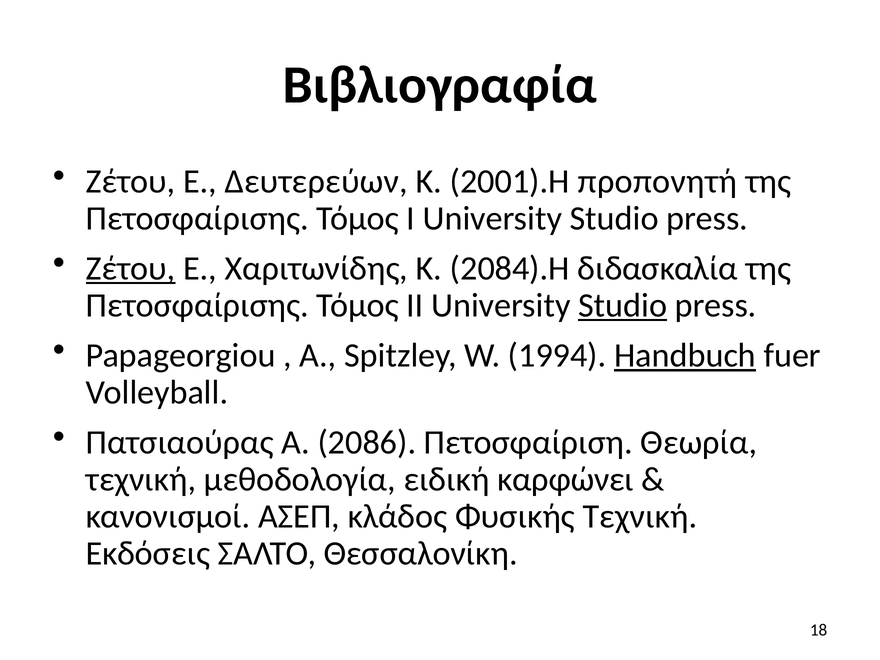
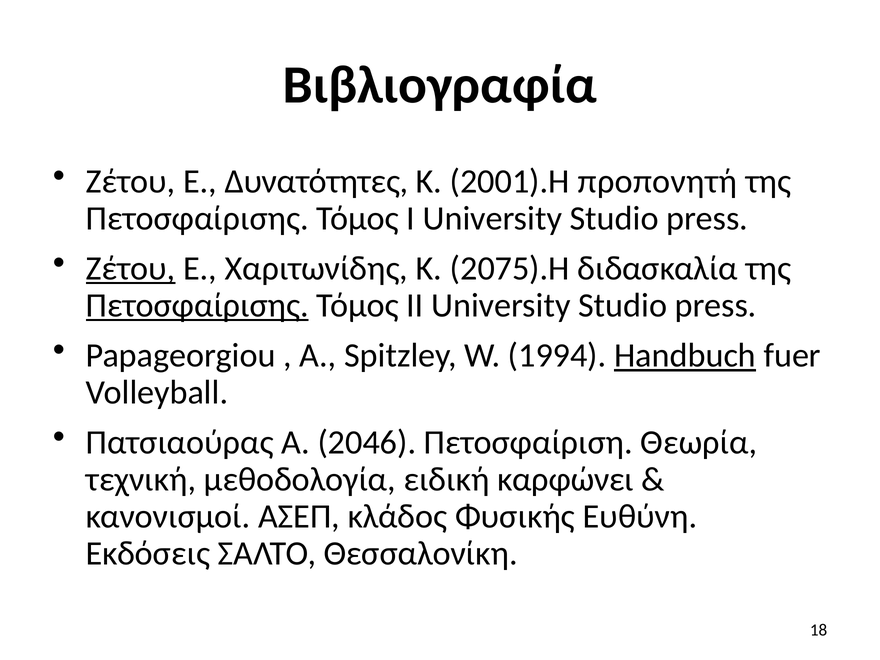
Δευτερεύων: Δευτερεύων -> Δυνατότητες (316, 181)
2084).Η: 2084).Η -> 2075).Η (510, 268)
Πετοσφαίρισης underline: none -> present (197, 305)
Studio underline: present -> none (623, 305)
2086: 2086 -> 2046 (367, 443)
Φυσικής Τεχνική: Τεχνική -> Ευθύνη (640, 517)
